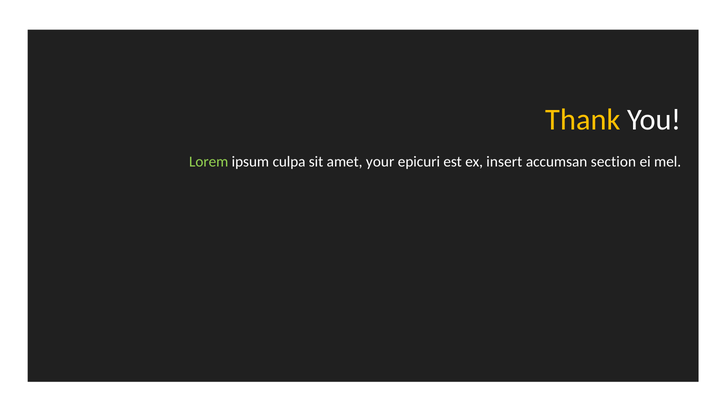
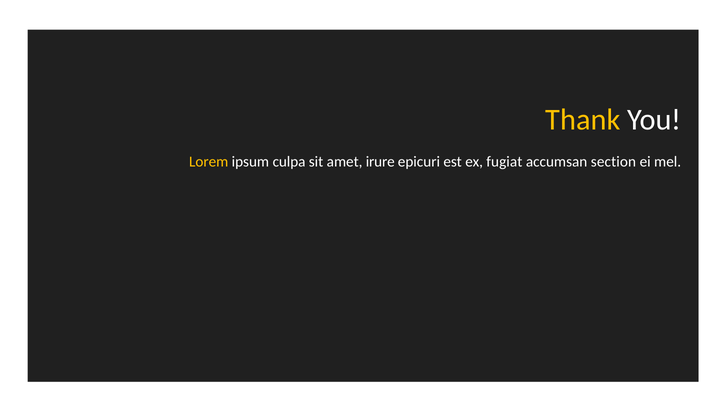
Lorem colour: light green -> yellow (209, 162)
your: your -> irure (380, 162)
insert: insert -> fugiat (504, 162)
